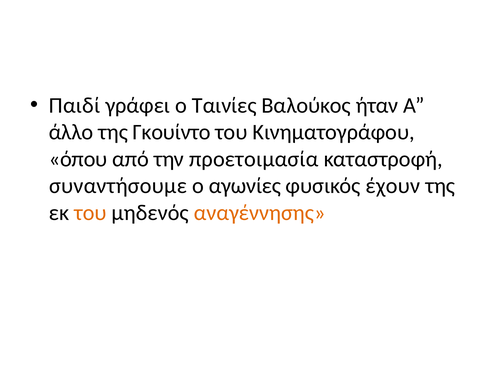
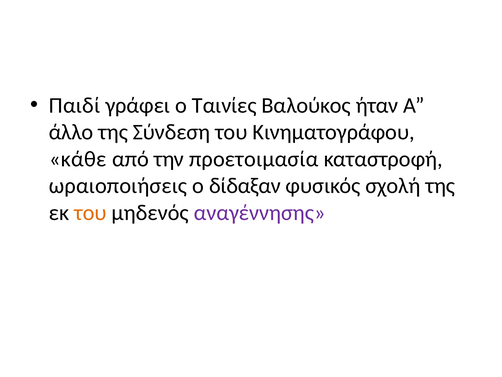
Γκουίντο: Γκουίντο -> Σύνδεση (172, 132)
όπου: όπου -> κάθε (78, 159)
συναντήσουμε: συναντήσουμε -> ωραιοποιήσεις (118, 186)
αγωνίες: αγωνίες -> δίδαξαν (245, 186)
έχουν: έχουν -> σχολή (393, 186)
αναγέννησης colour: orange -> purple (260, 212)
